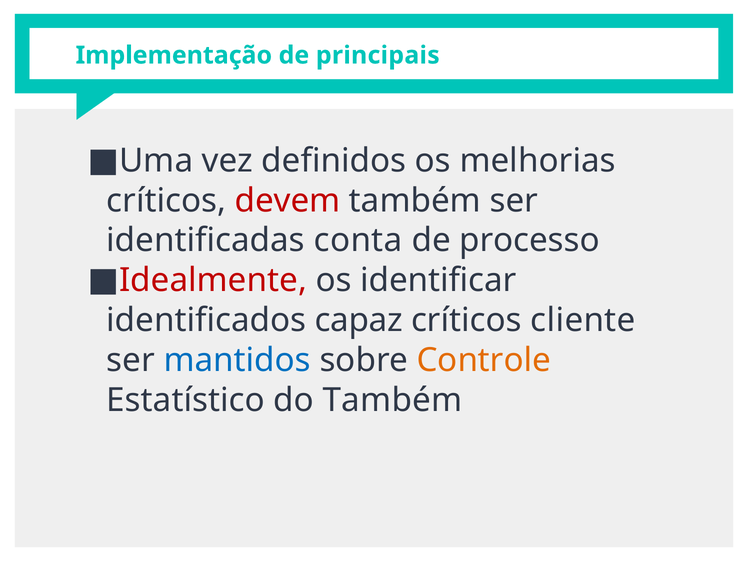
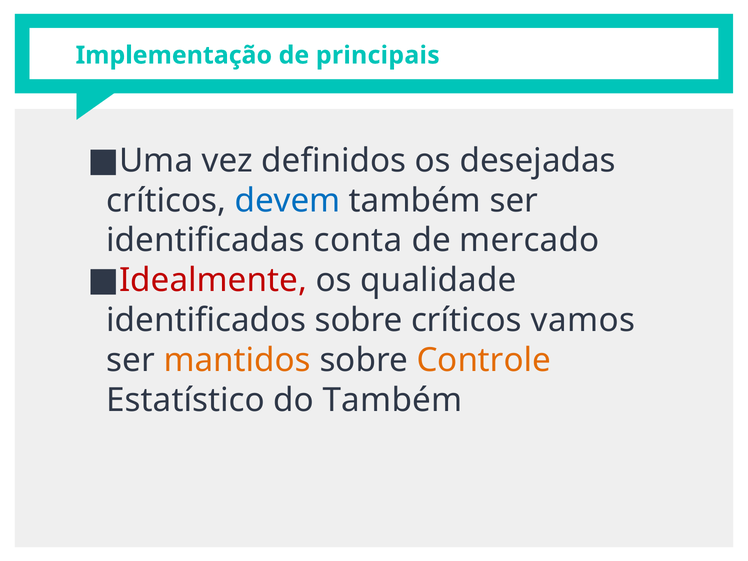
melhorias: melhorias -> desejadas (538, 161)
devem colour: red -> blue (288, 201)
processo: processo -> mercado (529, 240)
identificar: identificar -> qualidade (438, 280)
identificados capaz: capaz -> sobre (359, 320)
cliente: cliente -> vamos (583, 320)
mantidos colour: blue -> orange (237, 360)
